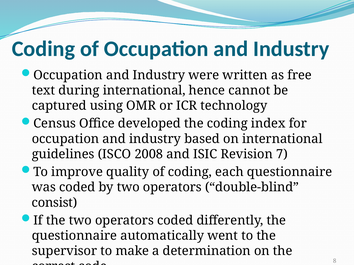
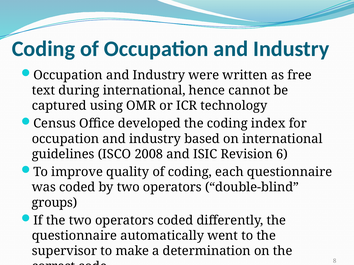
7: 7 -> 6 (282, 154)
consist: consist -> groups (54, 203)
